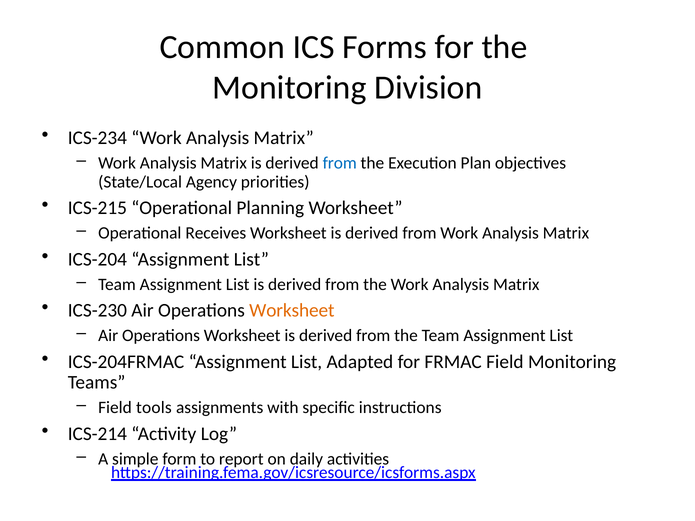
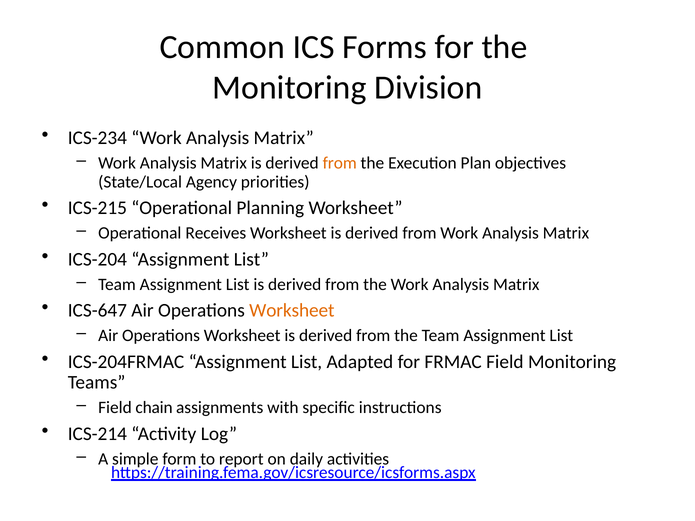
from colour: blue -> orange (340, 163)
ICS-230: ICS-230 -> ICS-647 (97, 311)
tools: tools -> chain (154, 408)
